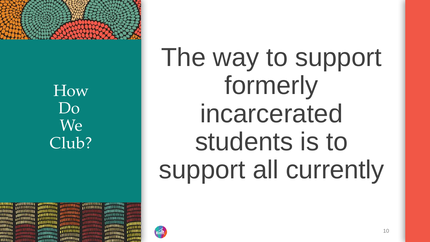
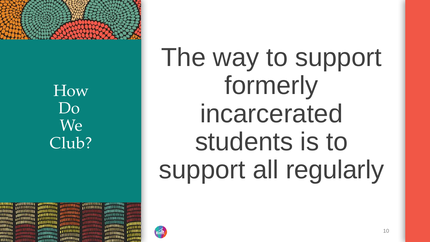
currently: currently -> regularly (335, 170)
